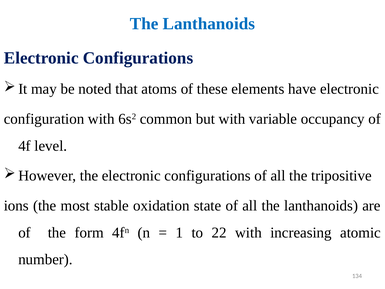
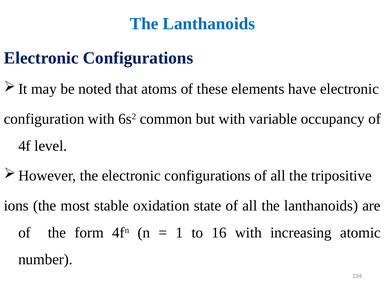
22: 22 -> 16 (219, 232)
